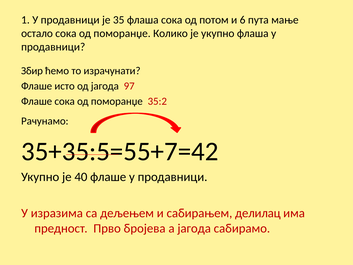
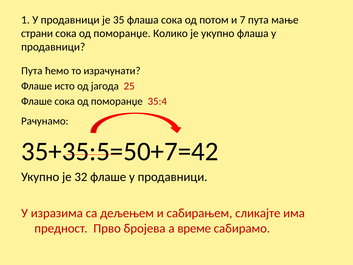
6: 6 -> 7 (243, 20)
остало: остало -> страни (37, 33)
Збир: Збир -> Пута (32, 71)
97: 97 -> 25 (129, 86)
35:2: 35:2 -> 35:4 (157, 101)
35+35:5=55+7=42: 35+35:5=55+7=42 -> 35+35:5=50+7=42 (120, 151)
40: 40 -> 32 (81, 177)
делилац: делилац -> сликајте (258, 213)
а јагода: јагода -> време (194, 228)
